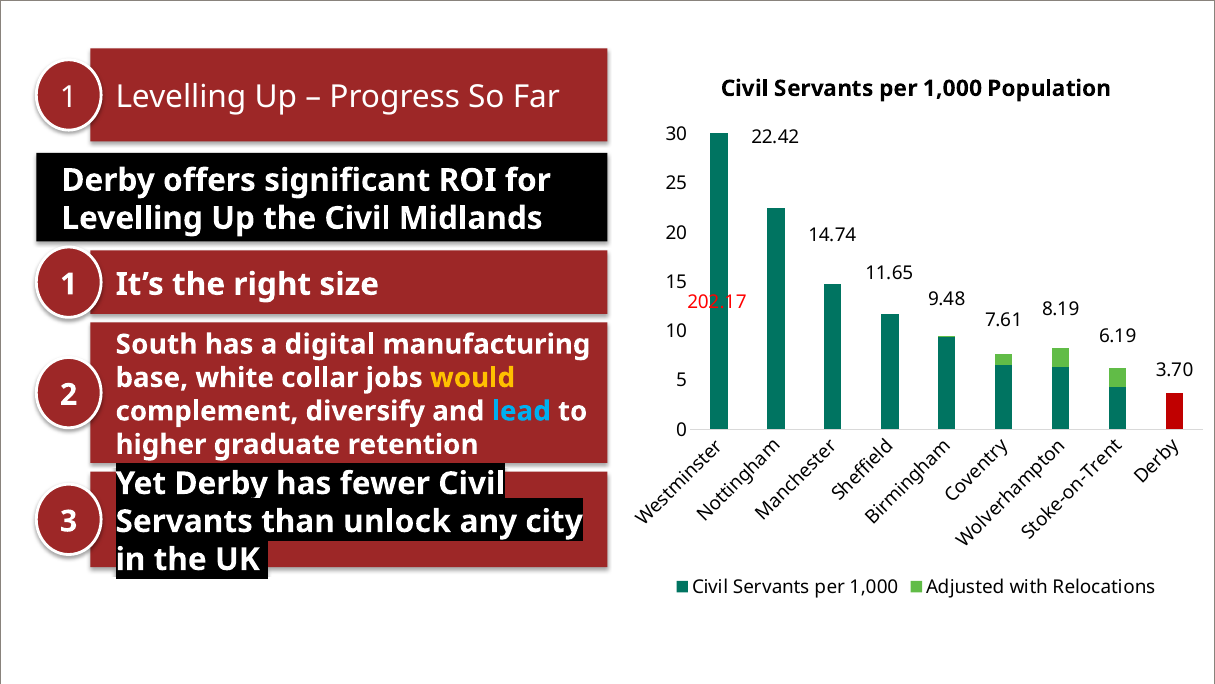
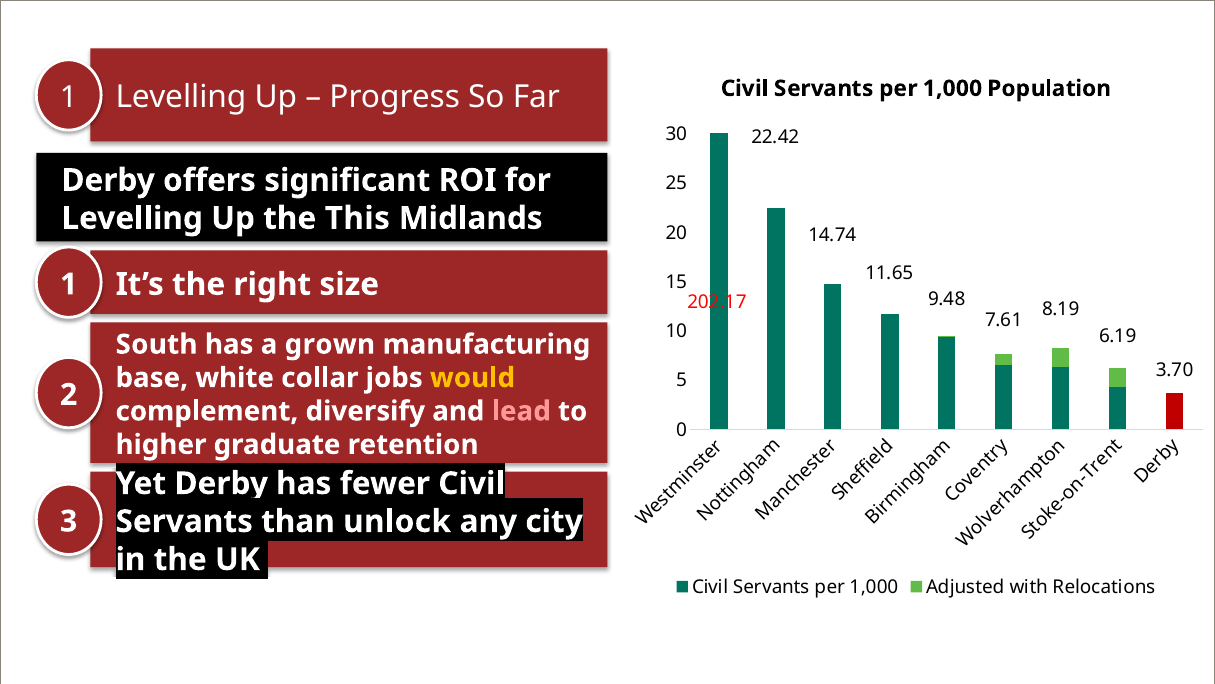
the Civil: Civil -> This (357, 218)
digital: digital -> grown (330, 344)
lead colour: light blue -> pink (521, 411)
